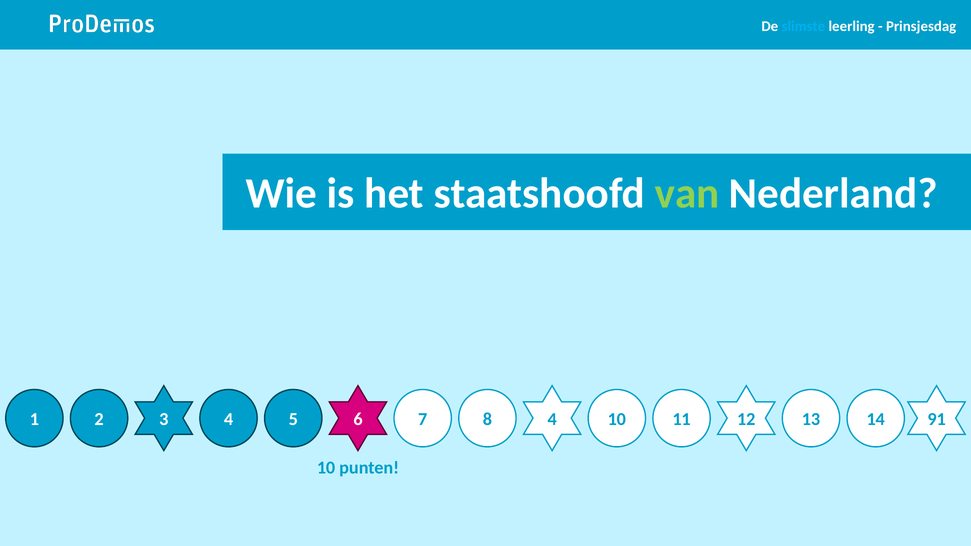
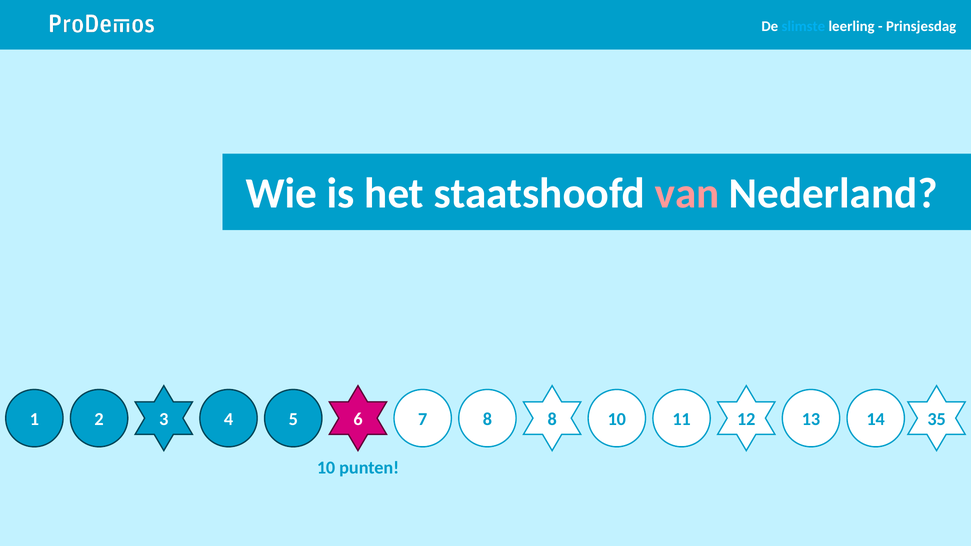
van colour: light green -> pink (687, 193)
8 4: 4 -> 8 (552, 420)
91: 91 -> 35 (937, 420)
